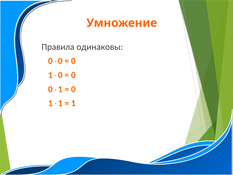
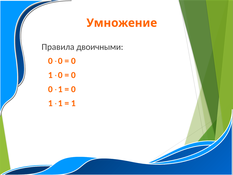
одинаковы: одинаковы -> двоичными (100, 47)
